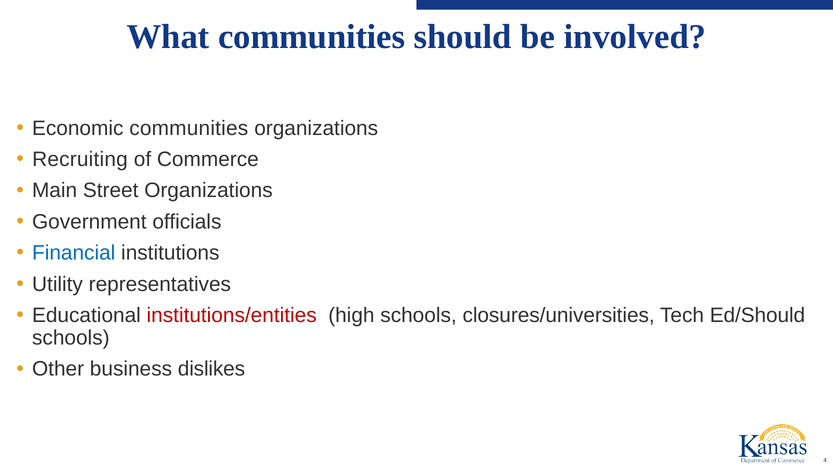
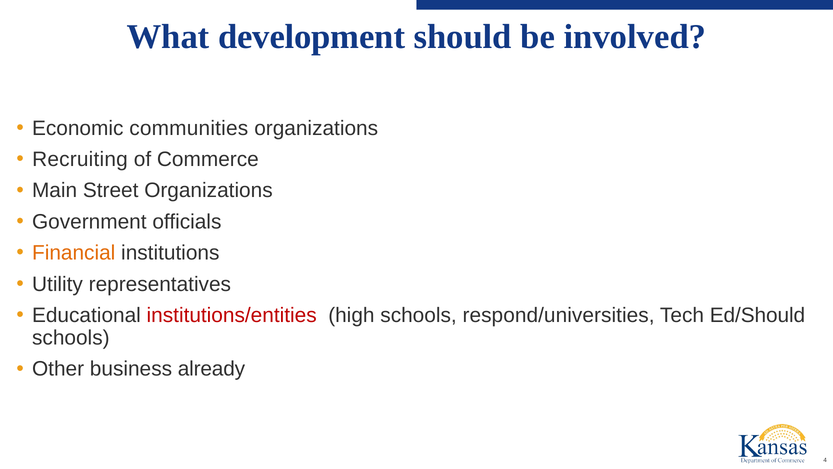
What communities: communities -> development (312, 37)
Financial colour: blue -> orange (74, 253)
closures/universities: closures/universities -> respond/universities (559, 315)
dislikes: dislikes -> already (211, 369)
